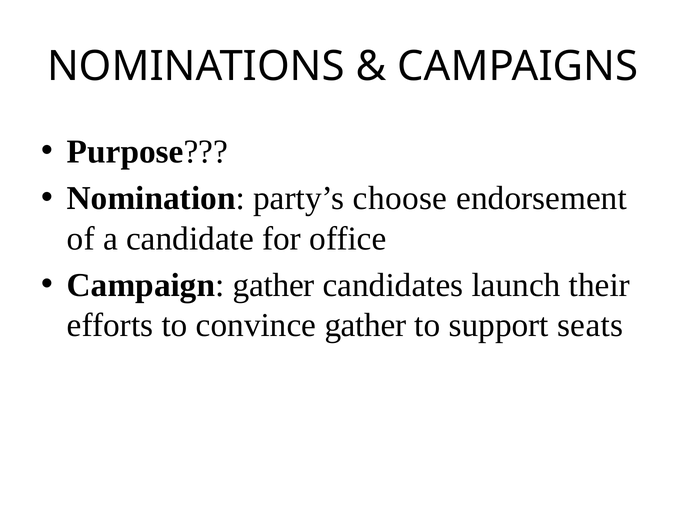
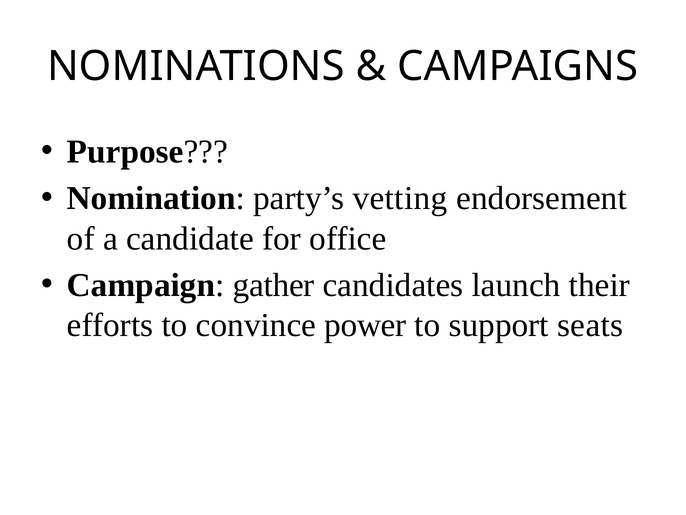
choose: choose -> vetting (400, 198)
convince gather: gather -> power (365, 325)
